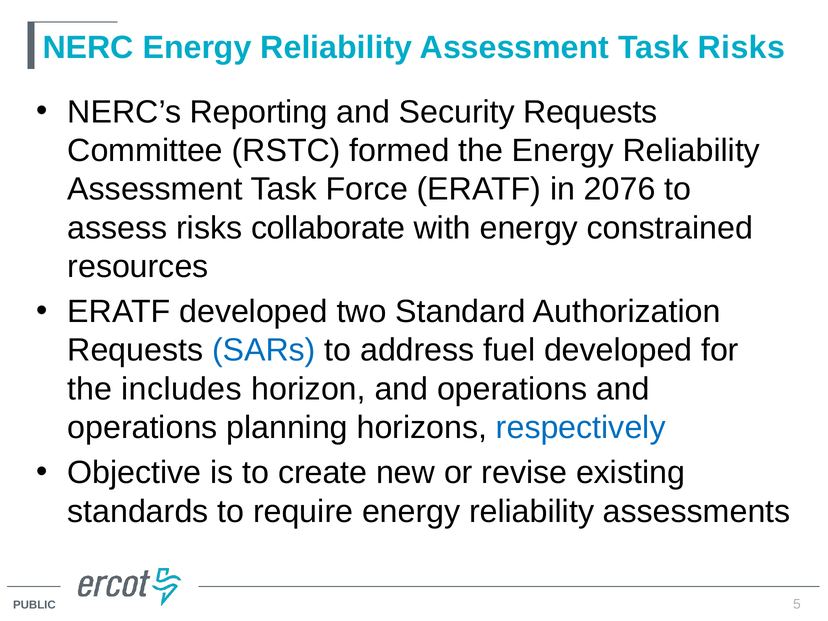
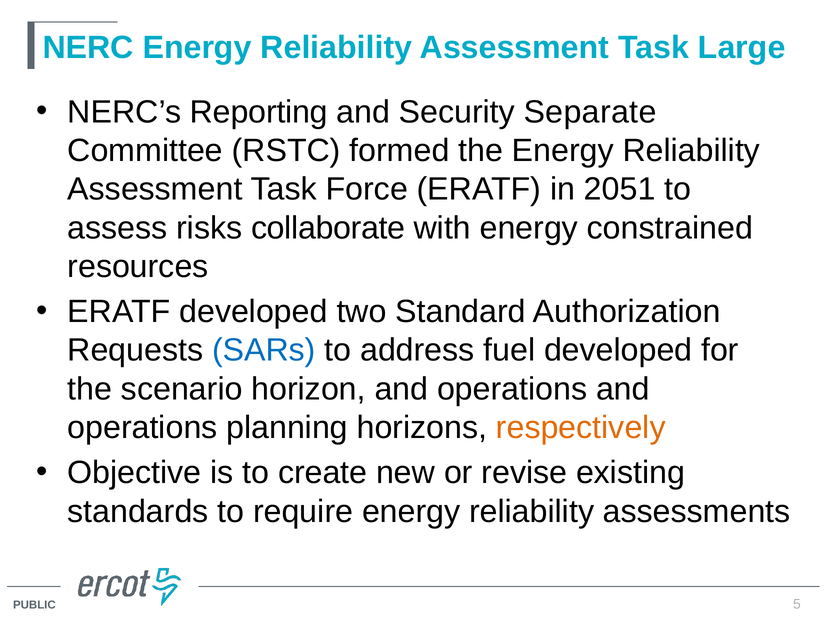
Task Risks: Risks -> Large (742, 48)
Security Requests: Requests -> Separate (590, 112)
2076: 2076 -> 2051 (620, 189)
includes: includes -> scenario (182, 389)
respectively colour: blue -> orange (581, 428)
